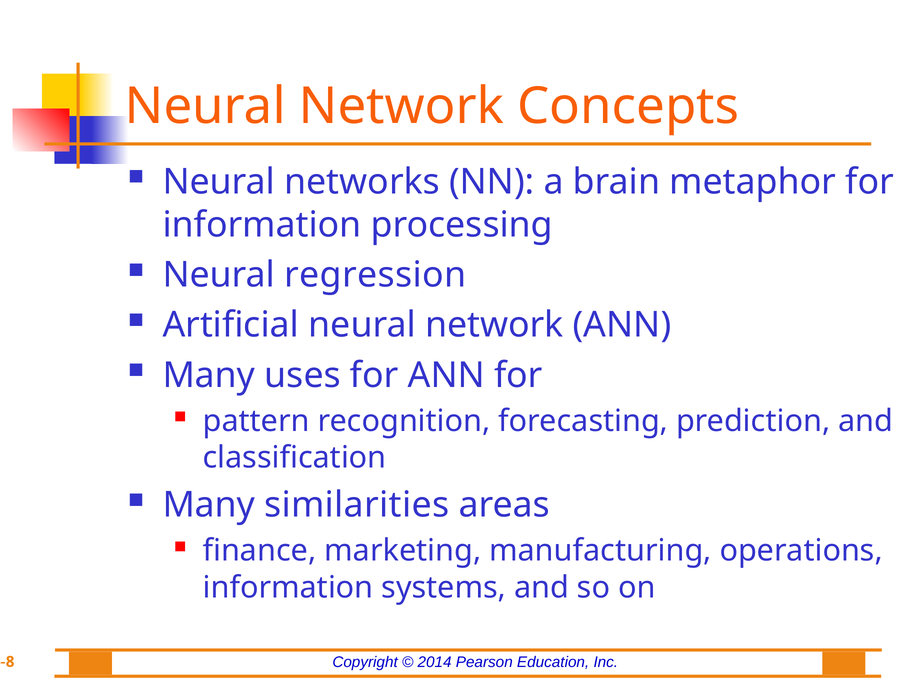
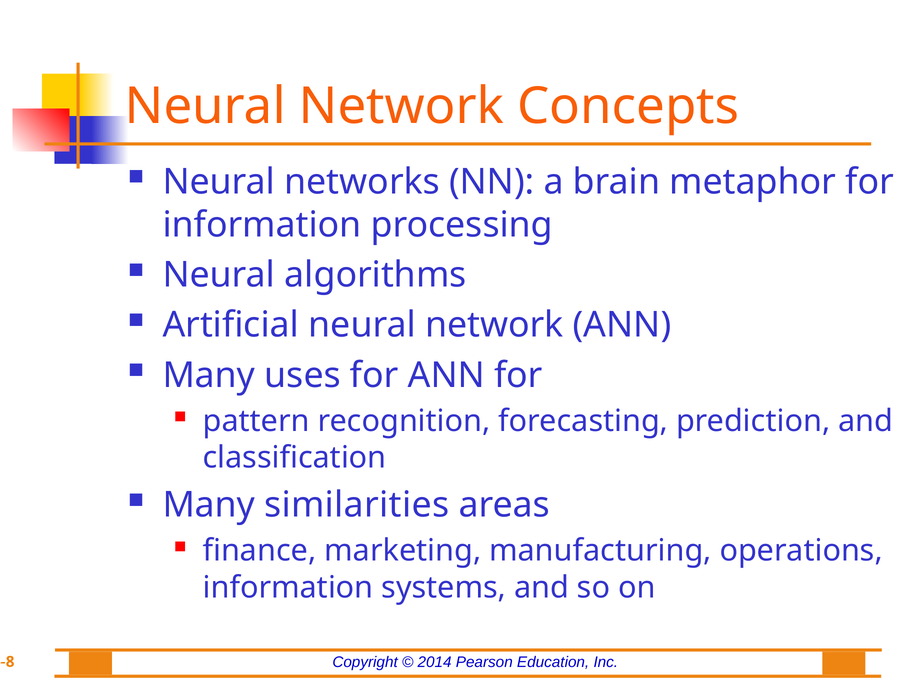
regression: regression -> algorithms (375, 275)
